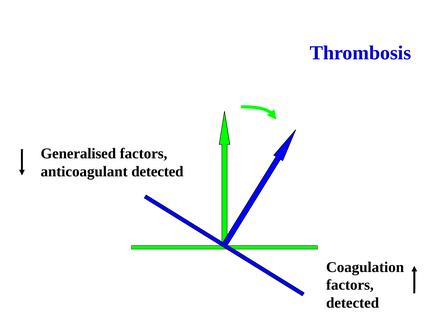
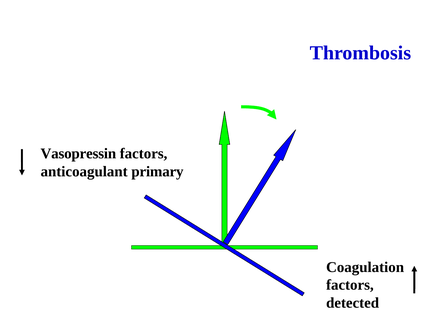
Generalised: Generalised -> Vasopressin (78, 154)
anticoagulant detected: detected -> primary (157, 172)
